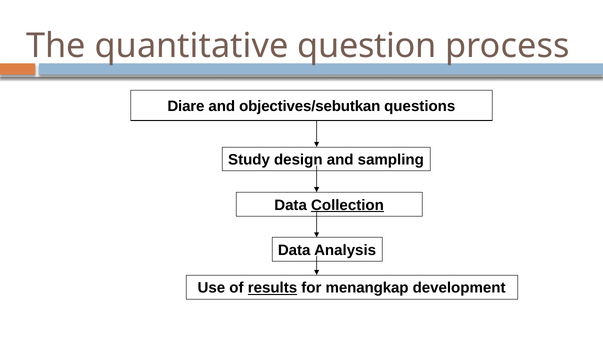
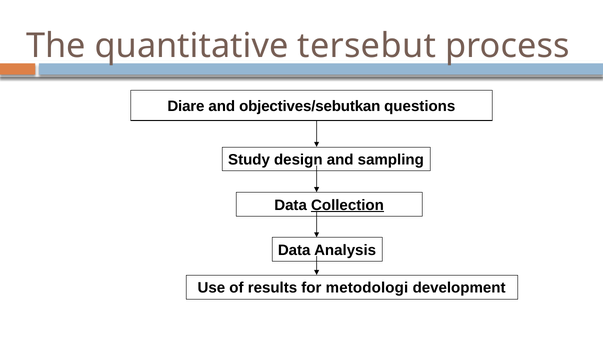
question: question -> tersebut (367, 46)
results underline: present -> none (272, 288)
menangkap: menangkap -> metodologi (367, 288)
